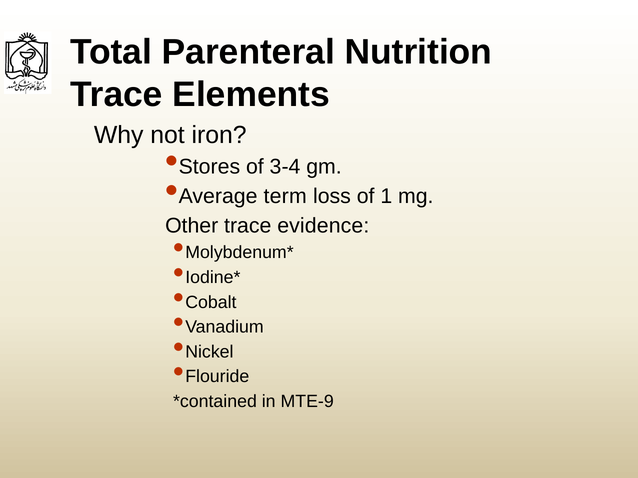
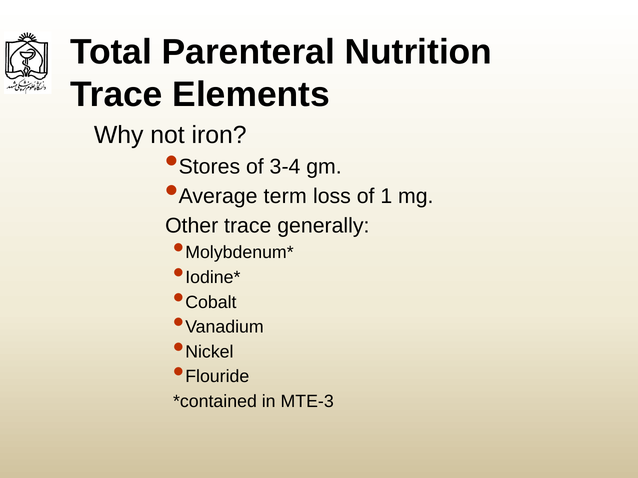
evidence: evidence -> generally (323, 226)
MTE-9: MTE-9 -> MTE-3 (307, 402)
